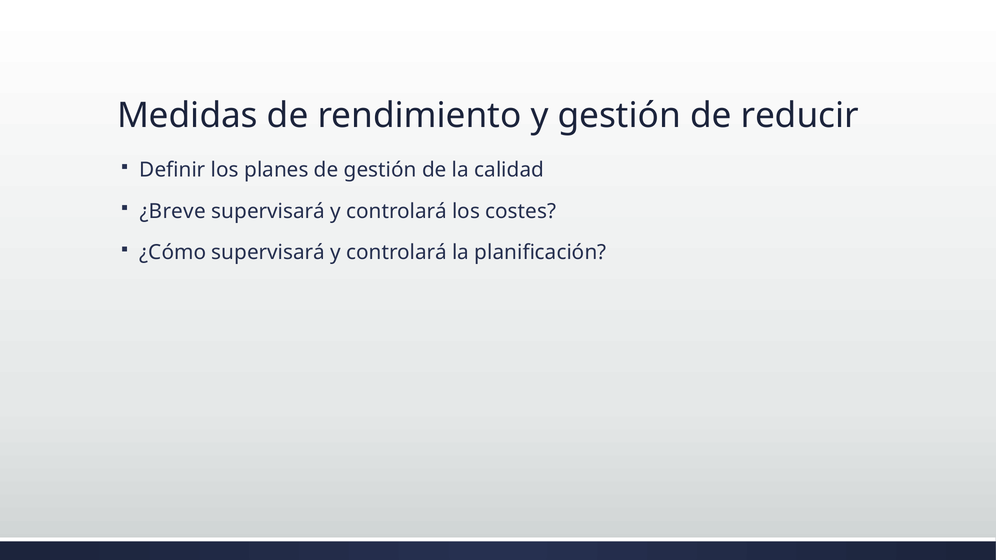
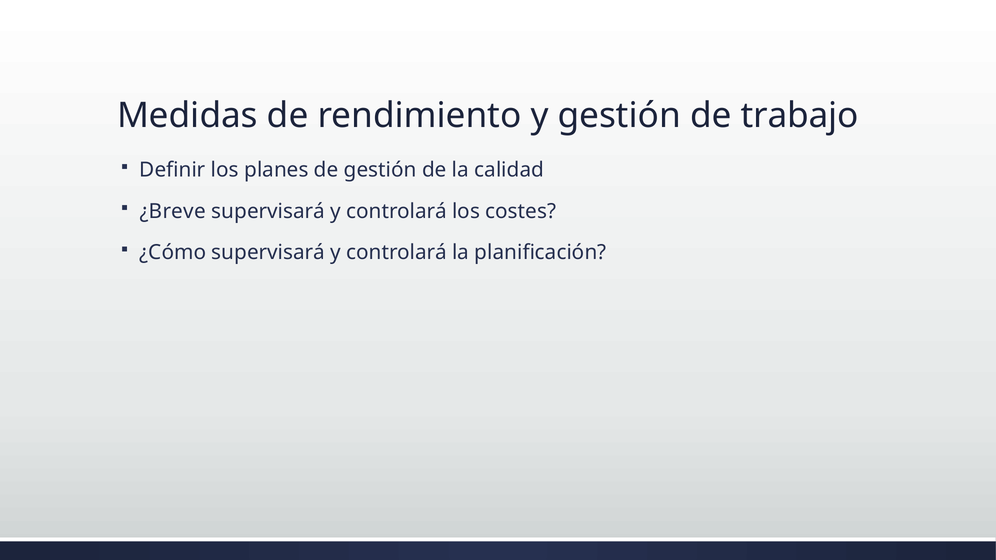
reducir: reducir -> trabajo (800, 116)
